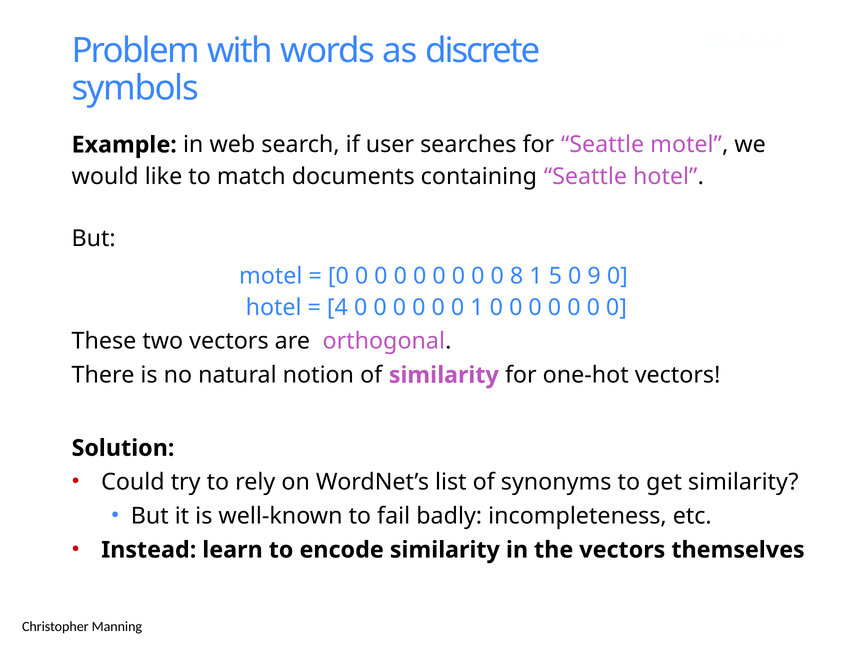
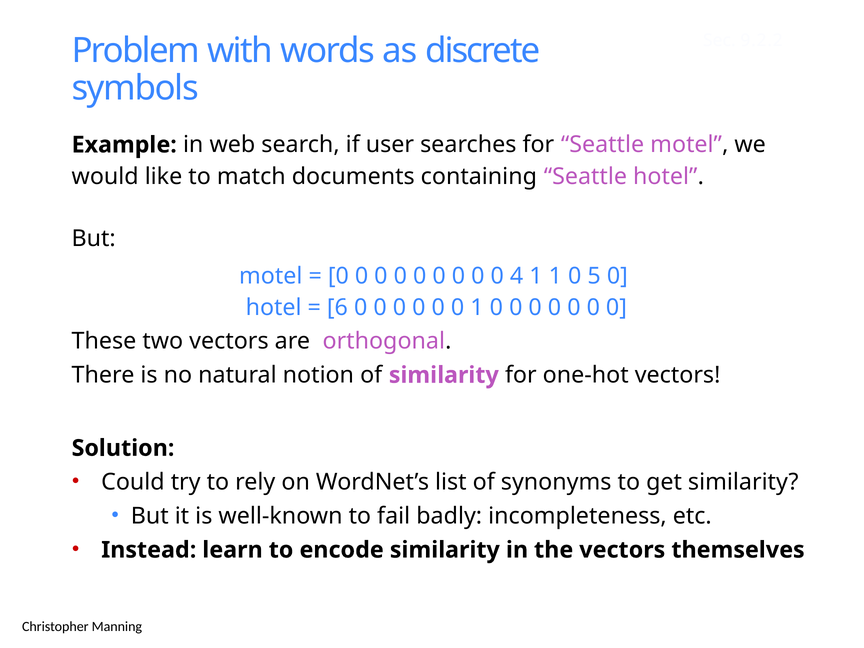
8: 8 -> 4 (517, 276)
1 5: 5 -> 1 (555, 276)
9: 9 -> 5 (594, 276)
4: 4 -> 6 (337, 307)
